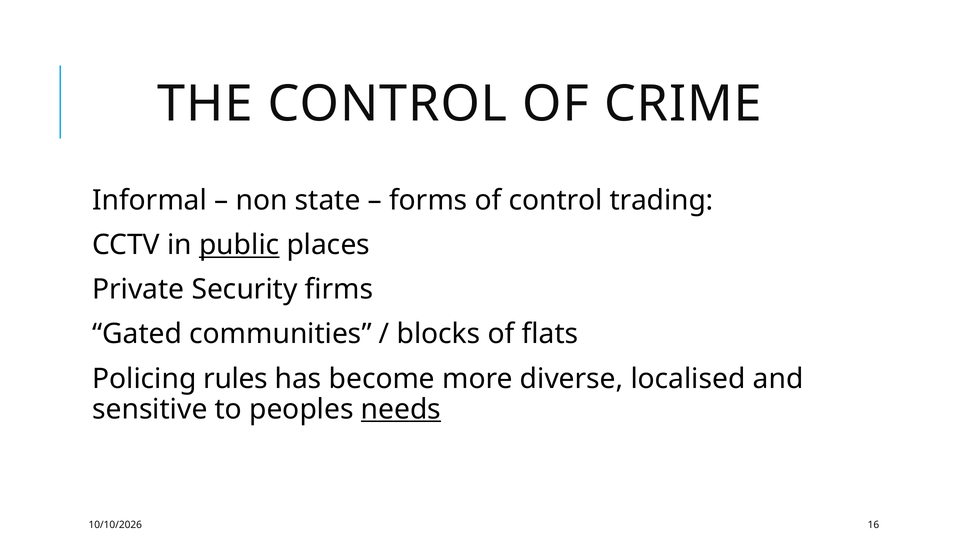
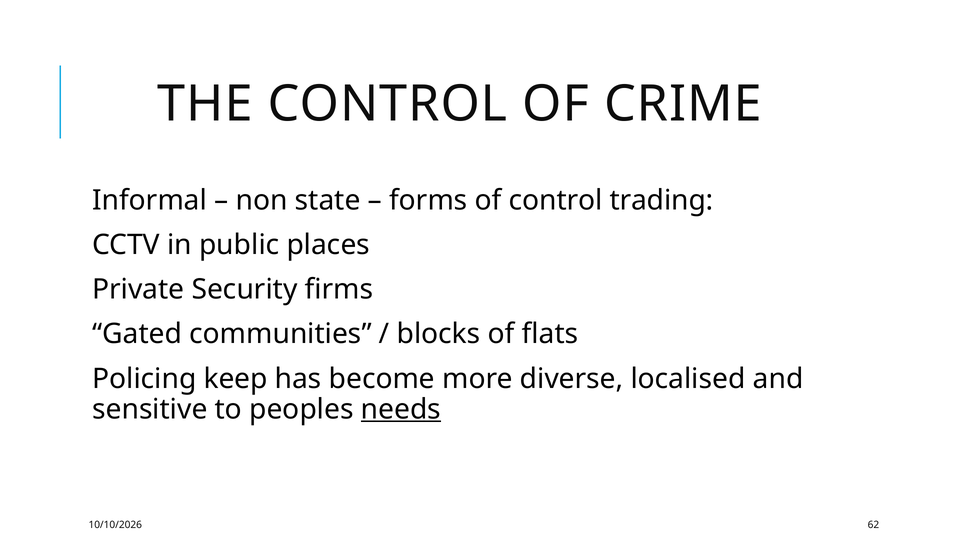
public underline: present -> none (239, 245)
rules: rules -> keep (236, 378)
16: 16 -> 62 (873, 525)
